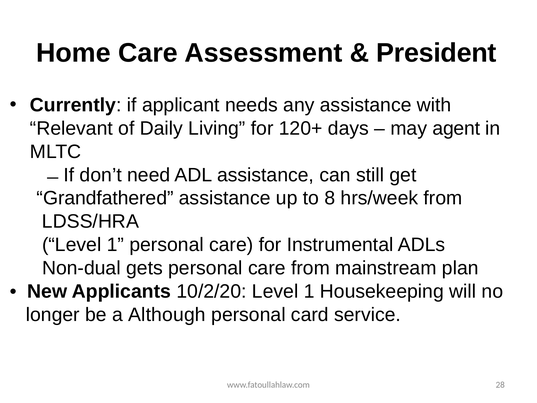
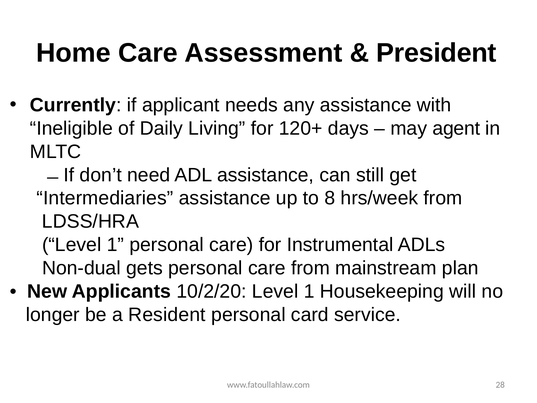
Relevant: Relevant -> Ineligible (71, 128)
Grandfathered: Grandfathered -> Intermediaries (105, 198)
Although: Although -> Resident (167, 314)
